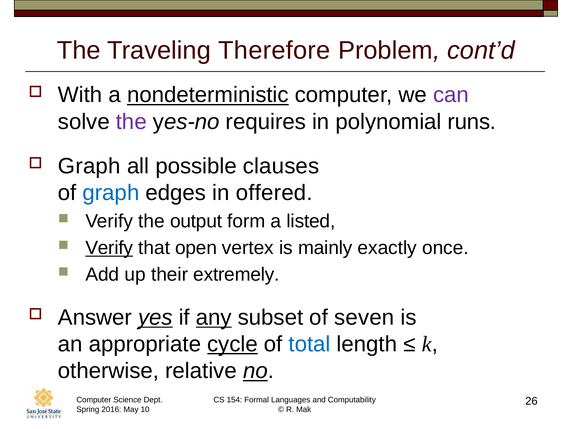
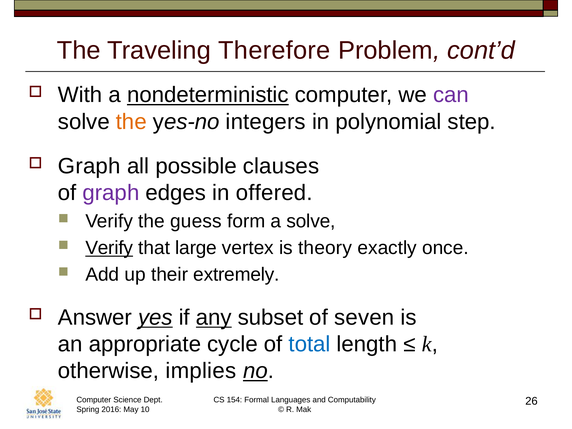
the colour: purple -> orange (131, 122)
requires: requires -> integers (266, 122)
runs: runs -> step (472, 122)
graph colour: blue -> purple (111, 193)
output: output -> guess (196, 221)
a listed: listed -> solve (311, 221)
open: open -> large (196, 248)
mainly: mainly -> theory (325, 248)
cycle underline: present -> none (232, 344)
relative: relative -> implies (201, 371)
